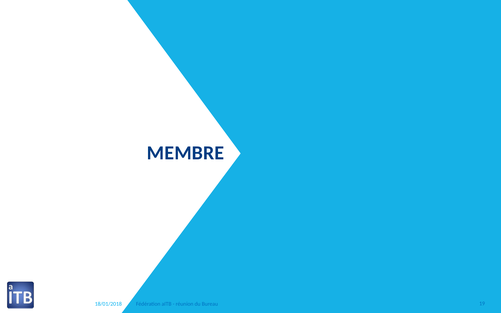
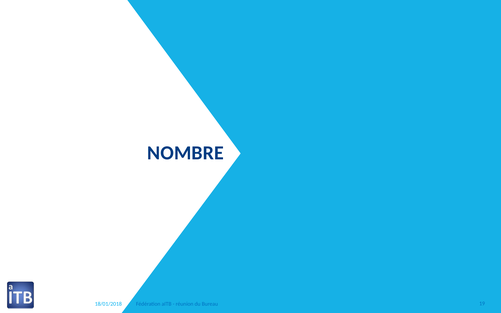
MEMBRE: MEMBRE -> NOMBRE (186, 153)
